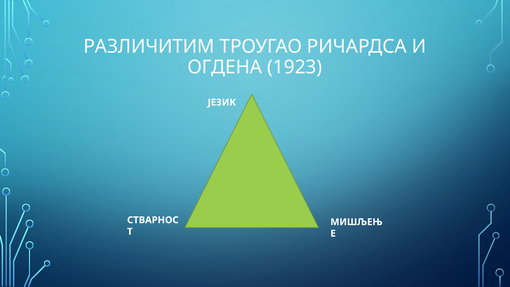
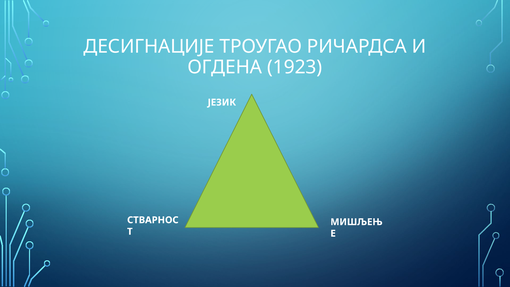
РАЗЛИЧИТИМ: РАЗЛИЧИТИМ -> ДЕСИГНАЦИЈЕ (149, 46)
